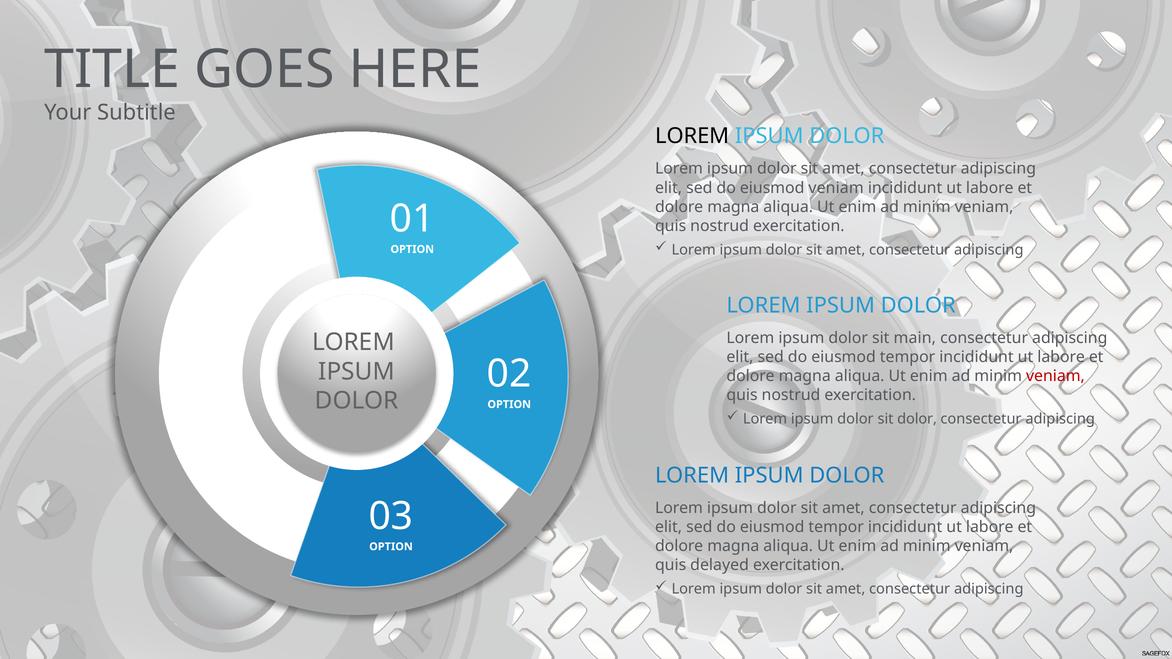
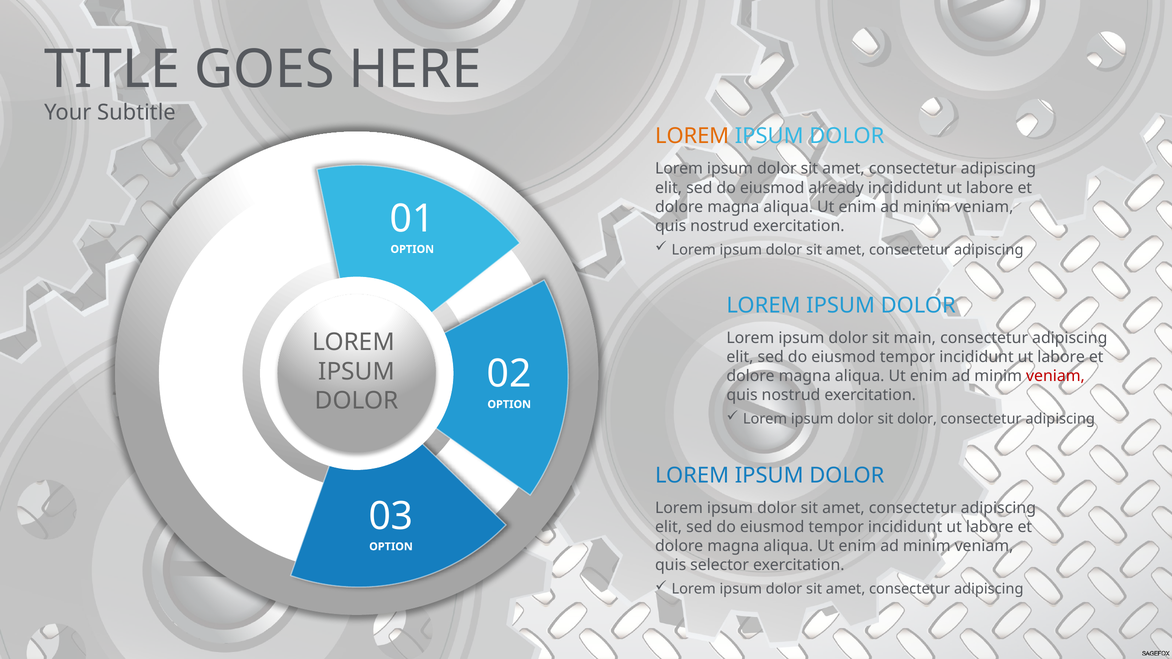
LOREM colour: black -> orange (692, 136)
eiusmod veniam: veniam -> already (836, 188)
delayed: delayed -> selector (720, 565)
